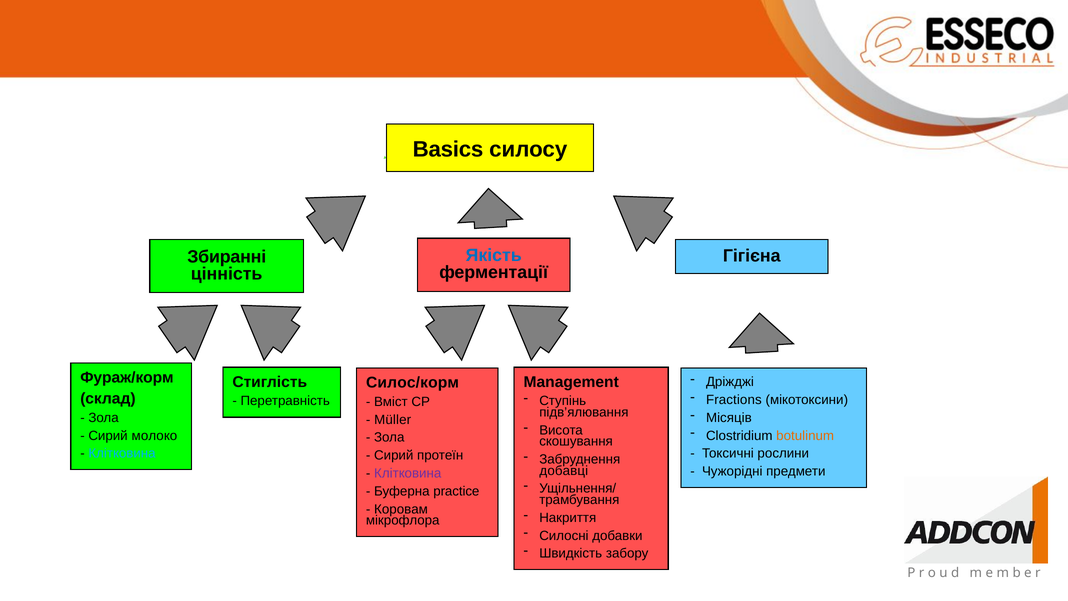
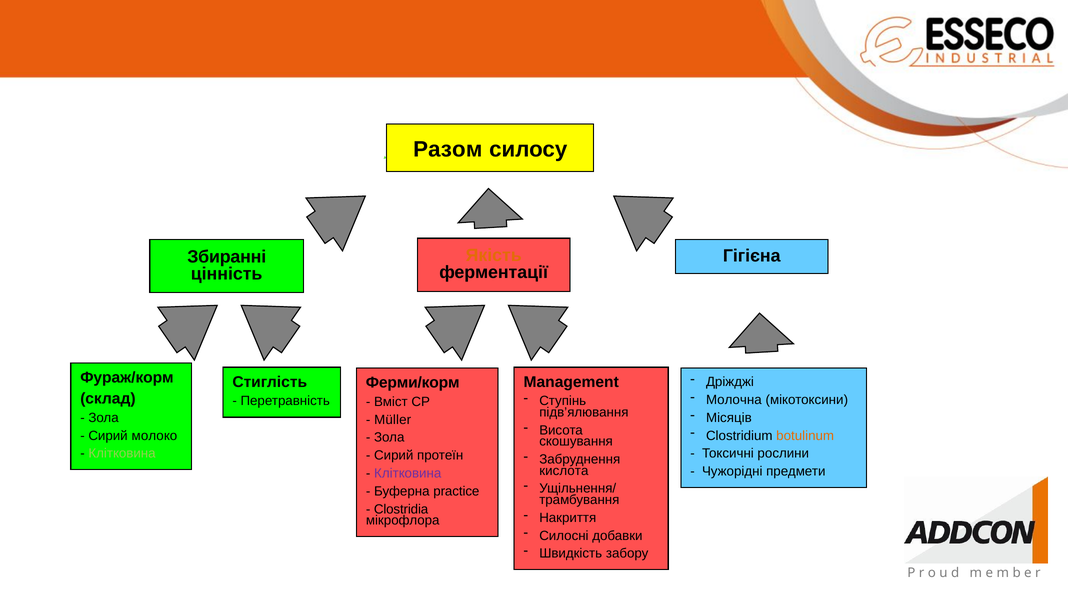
Basics: Basics -> Разом (448, 149)
Якість colour: blue -> orange (494, 255)
Силос/корм: Силос/корм -> Ферми/корм (413, 383)
Fractions: Fractions -> Молочна (734, 400)
Клітковина colour: light blue -> light green (122, 453)
добавці: добавці -> кислота (564, 470)
Коровам: Коровам -> Clostridia (401, 509)
